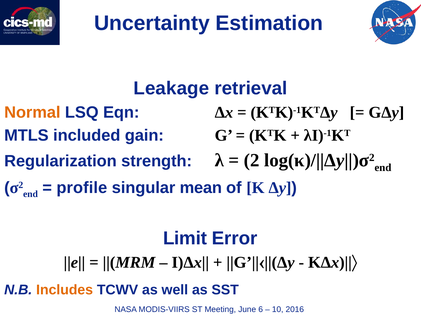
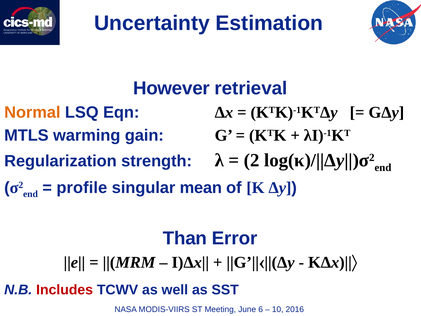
Leakage: Leakage -> However (172, 88)
included: included -> warming (87, 135)
Limit: Limit -> Than (185, 238)
Includes colour: orange -> red (65, 290)
